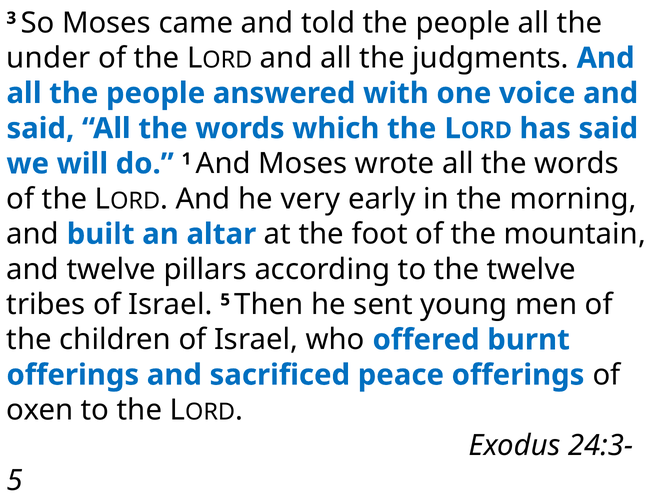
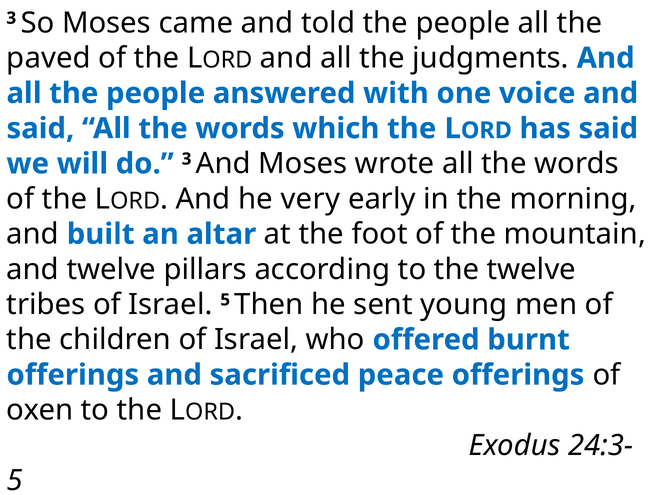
under: under -> paved (49, 58)
do 1: 1 -> 3 (187, 159)
